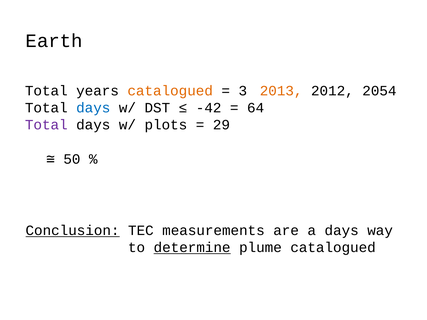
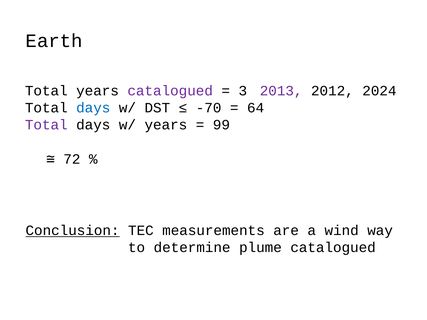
catalogued colour: orange -> purple (170, 91)
2013 colour: orange -> purple (281, 91)
2054: 2054 -> 2024 (379, 91)
-42: -42 -> -70 (209, 108)
w/ plots: plots -> years (166, 125)
29: 29 -> 99 (221, 125)
50: 50 -> 72 (72, 159)
a days: days -> wind (342, 231)
determine underline: present -> none (192, 248)
